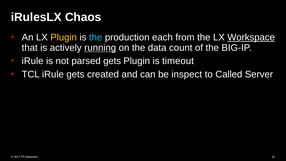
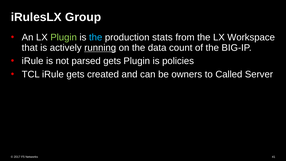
Chaos: Chaos -> Group (83, 17)
Plugin colour: yellow -> light green (64, 37)
each: each -> stats (162, 37)
Workspace underline: present -> none (251, 37)
timeout: timeout -> policies (178, 61)
inspect: inspect -> owners (187, 74)
